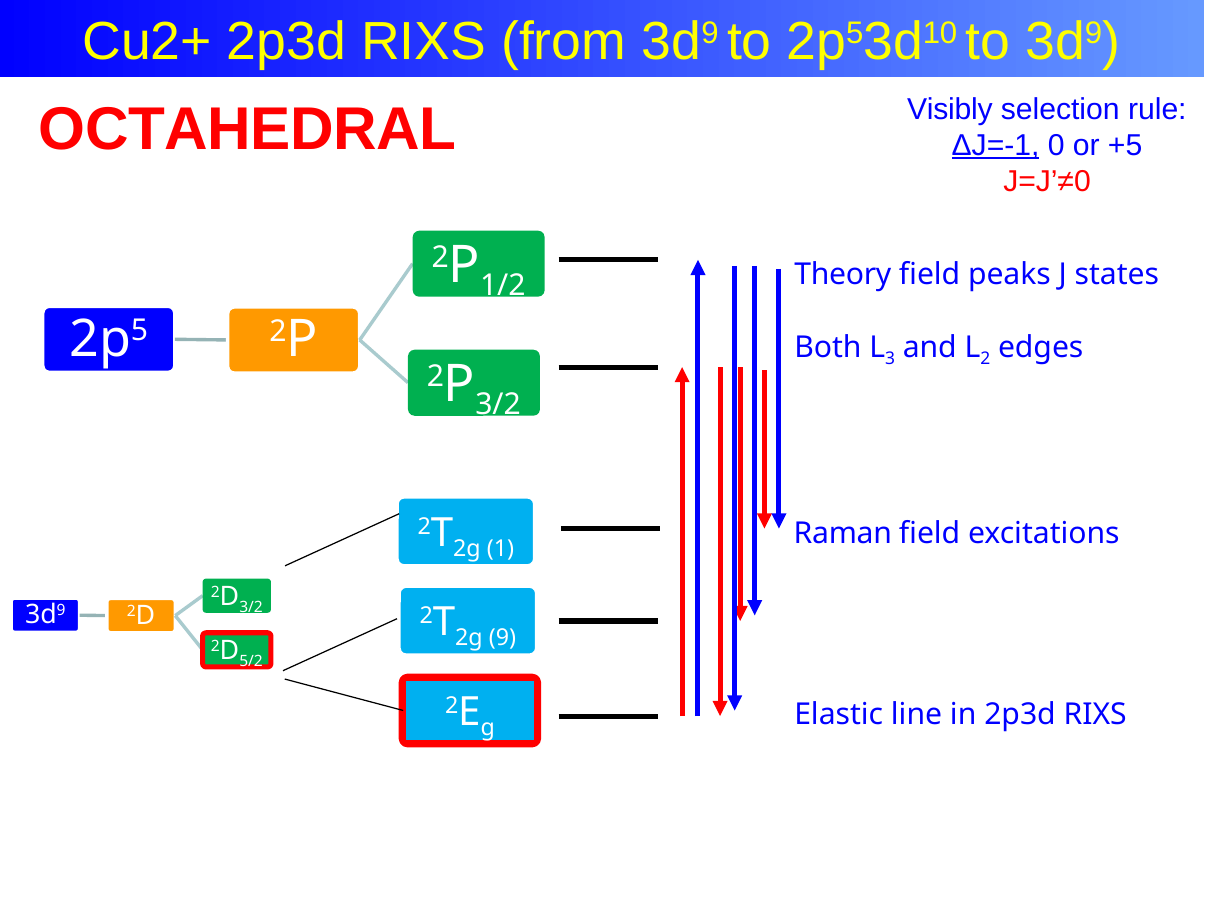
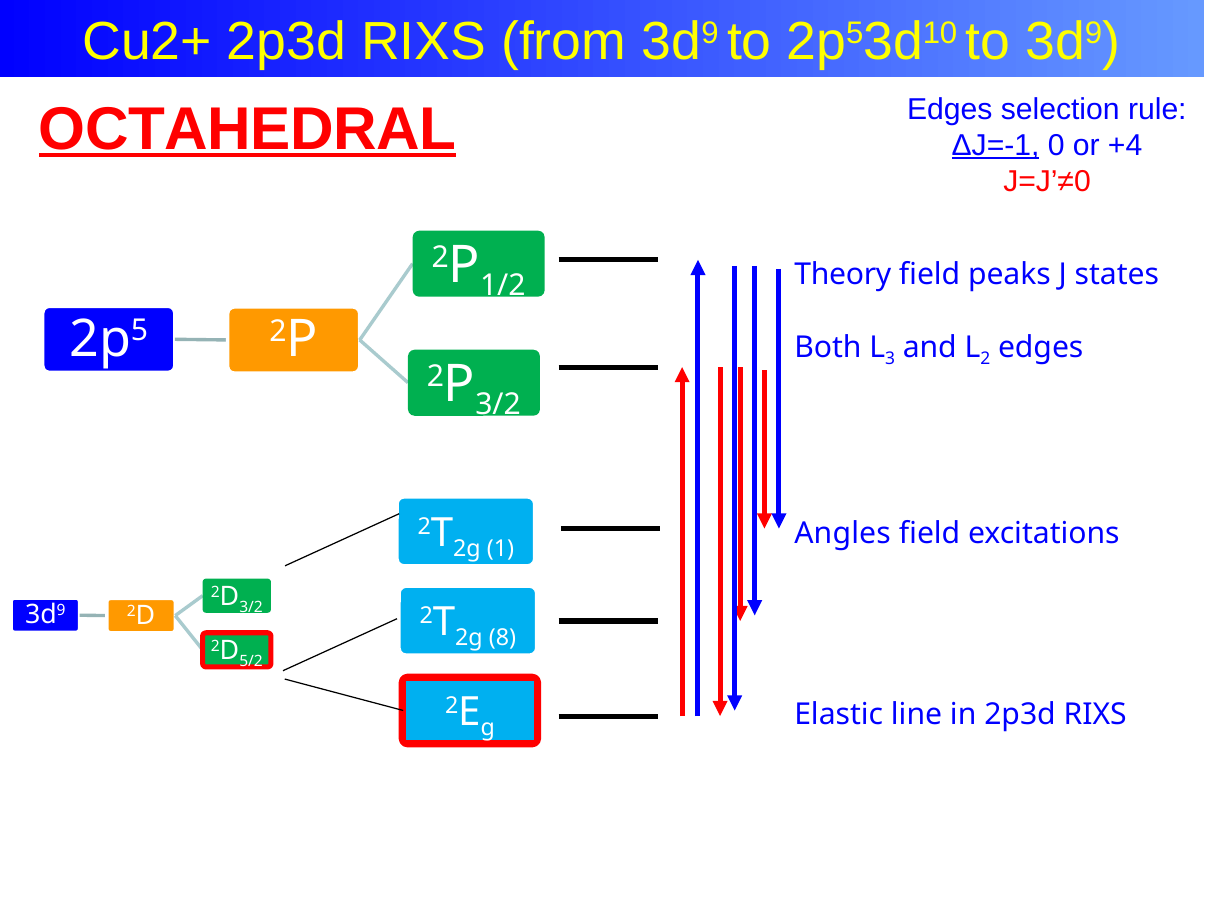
Visibly: Visibly -> Edges (950, 109)
OCTAHEDRAL underline: none -> present (248, 129)
+5: +5 -> +4 (1125, 145)
Raman: Raman -> Angles (843, 533)
9: 9 -> 8 (503, 637)
